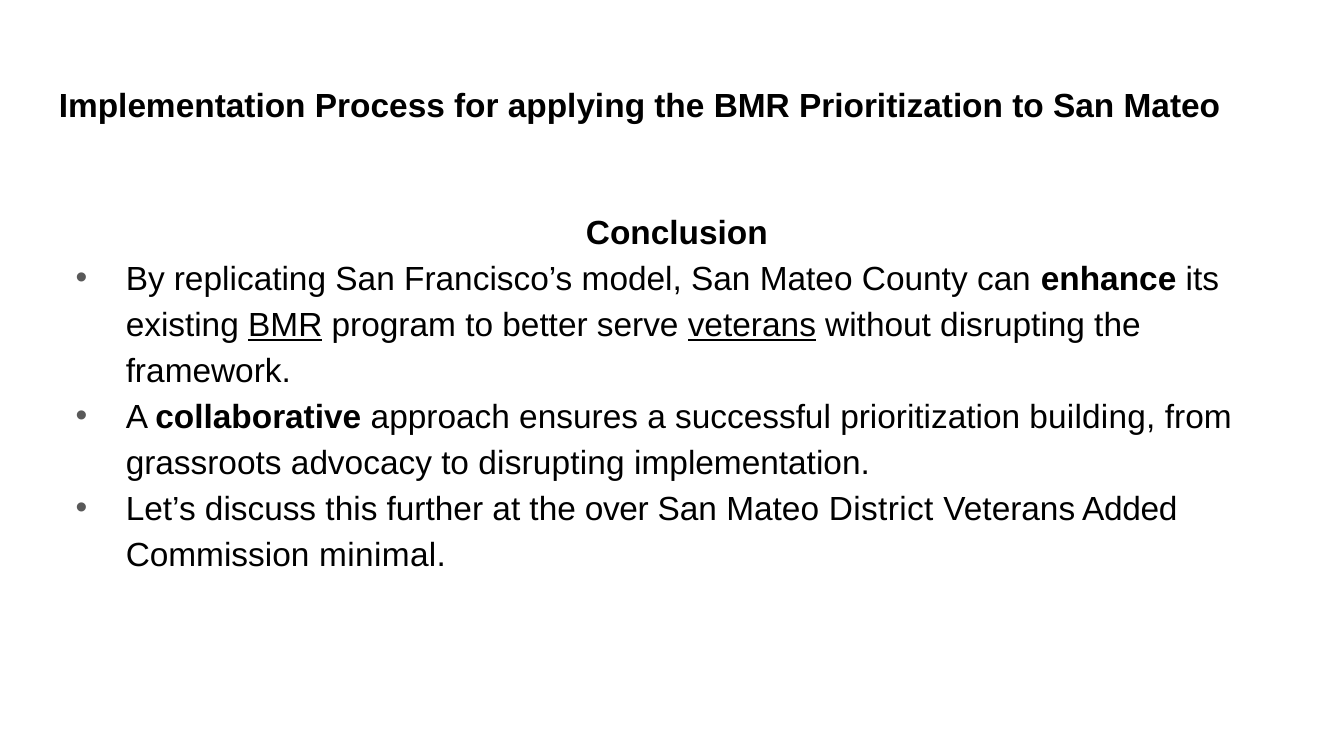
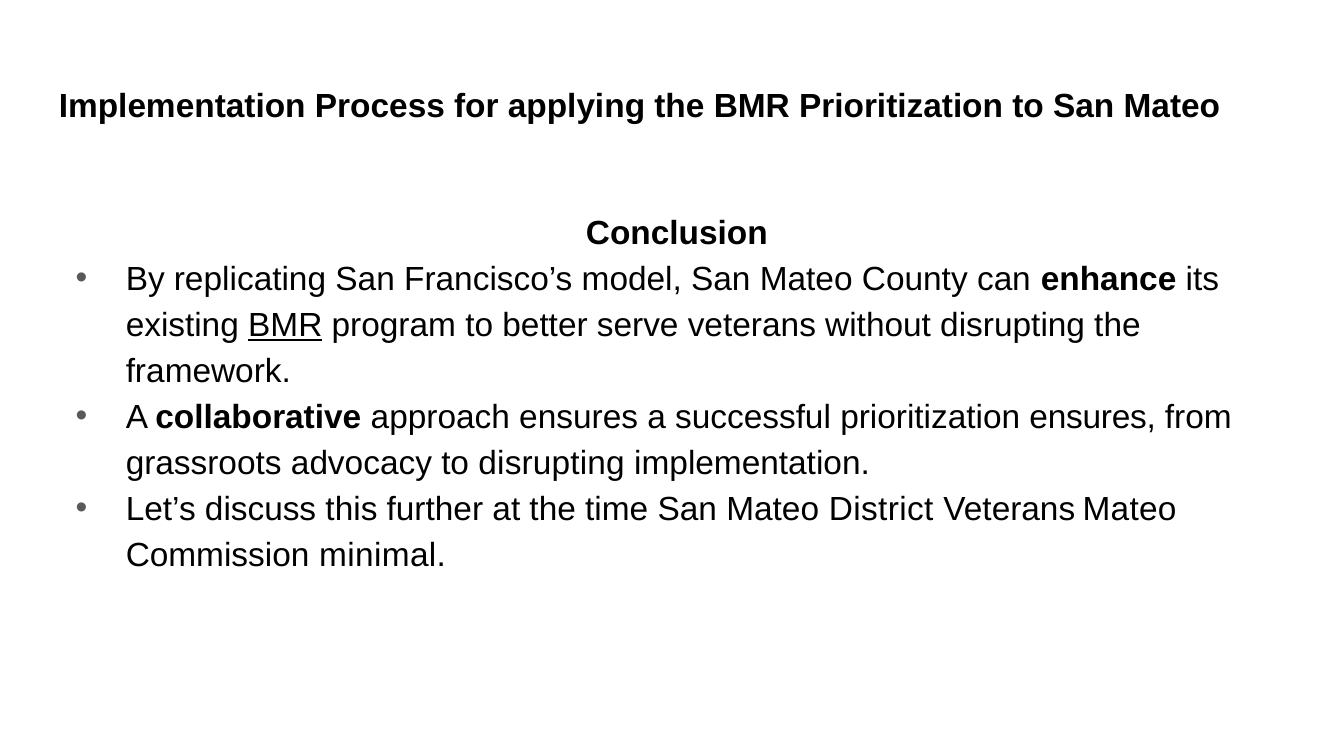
veterans underline: present -> none (752, 325)
prioritization building: building -> ensures (1093, 418)
over: over -> time (617, 510)
Veterans Added: Added -> Mateo (1130, 510)
